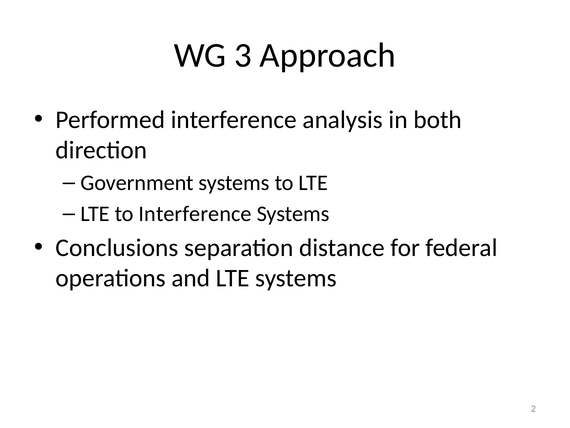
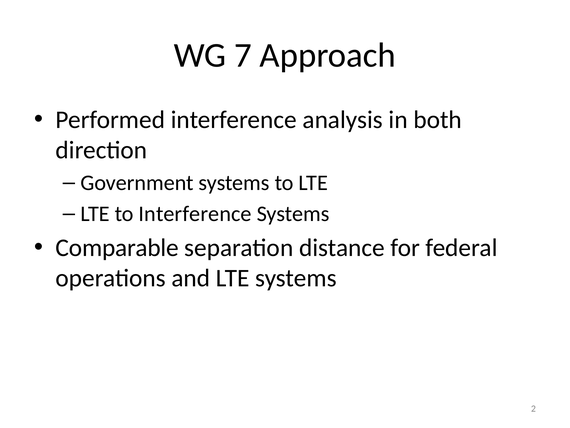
3: 3 -> 7 (243, 55)
Conclusions: Conclusions -> Comparable (117, 248)
